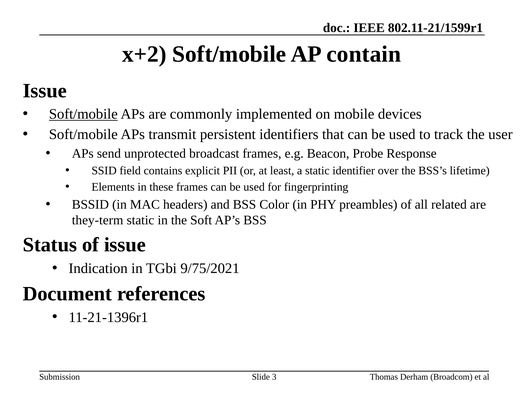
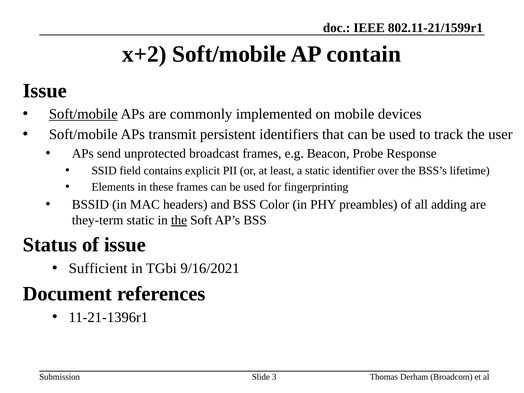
related: related -> adding (449, 205)
the underline: none -> present (179, 220)
Indication: Indication -> Sufficient (98, 268)
9/75/2021: 9/75/2021 -> 9/16/2021 (210, 268)
